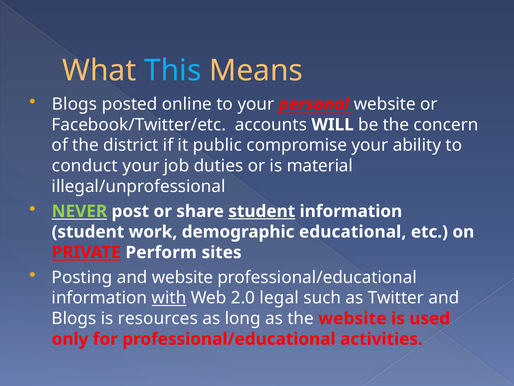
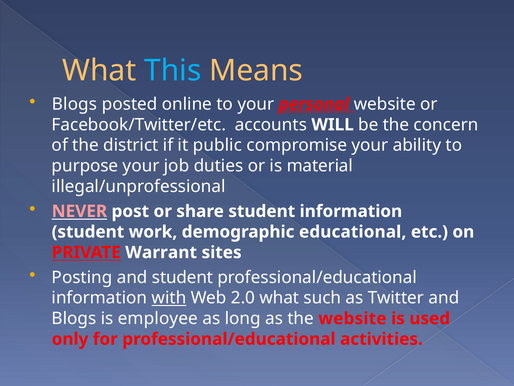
conduct: conduct -> purpose (85, 166)
NEVER colour: light green -> pink (79, 211)
student underline: present -> none (262, 211)
Perform: Perform -> Warrant (161, 252)
and website: website -> student (183, 277)
2.0 legal: legal -> what (279, 298)
resources: resources -> employee (158, 318)
